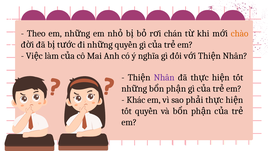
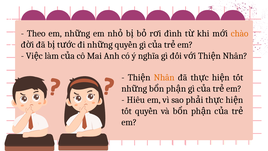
chán: chán -> đình (173, 33)
Nhân colour: purple -> orange (164, 77)
Khác: Khác -> Hiếu (136, 100)
